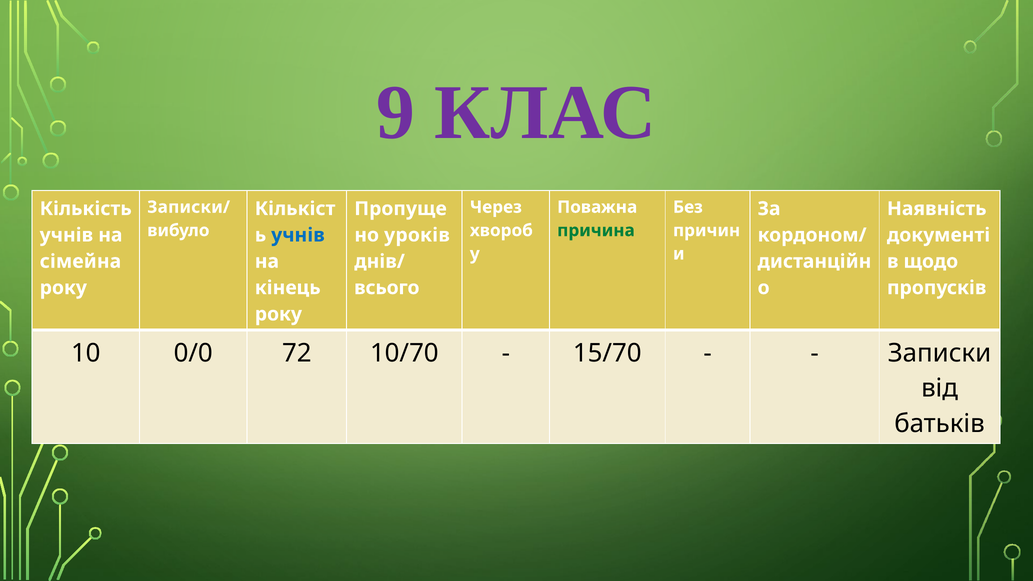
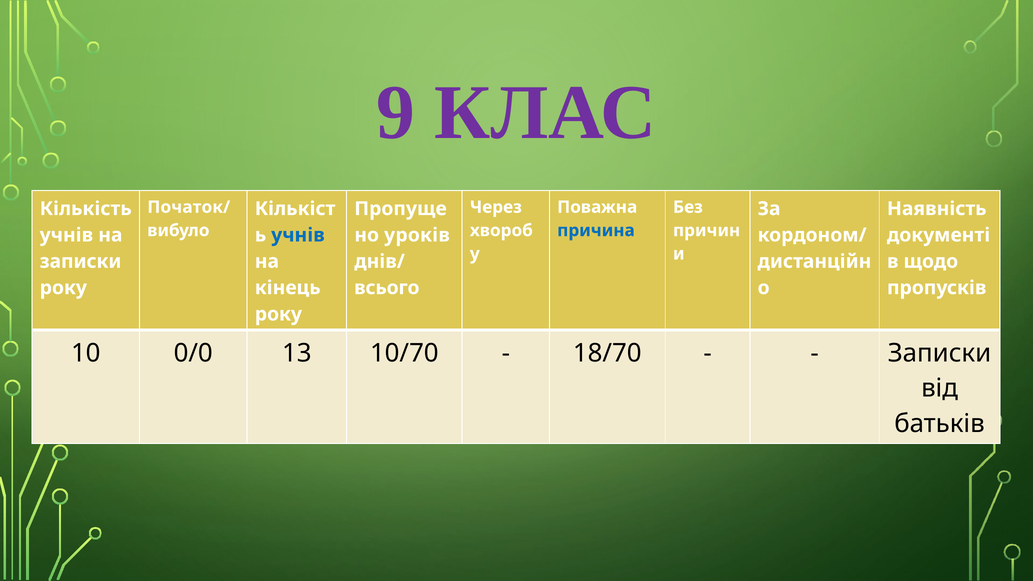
Записки/: Записки/ -> Початок/ (189, 207)
причина colour: green -> blue (596, 230)
сімейна: сімейна -> записки (81, 261)
72: 72 -> 13 (297, 353)
15/70: 15/70 -> 18/70 (607, 353)
